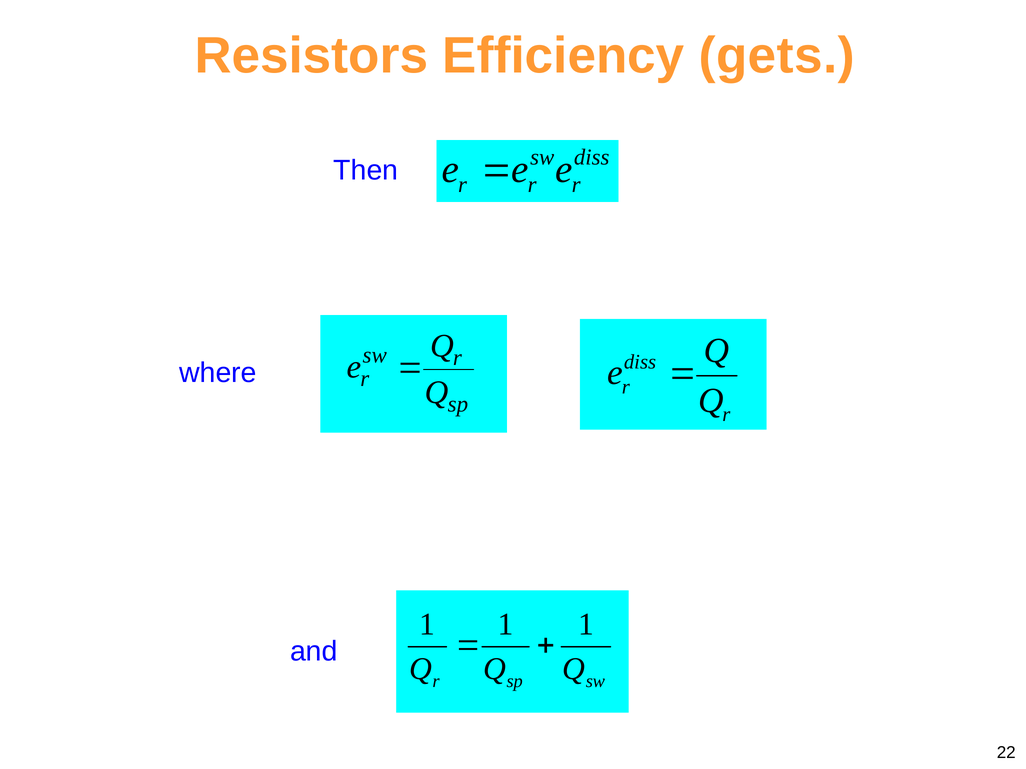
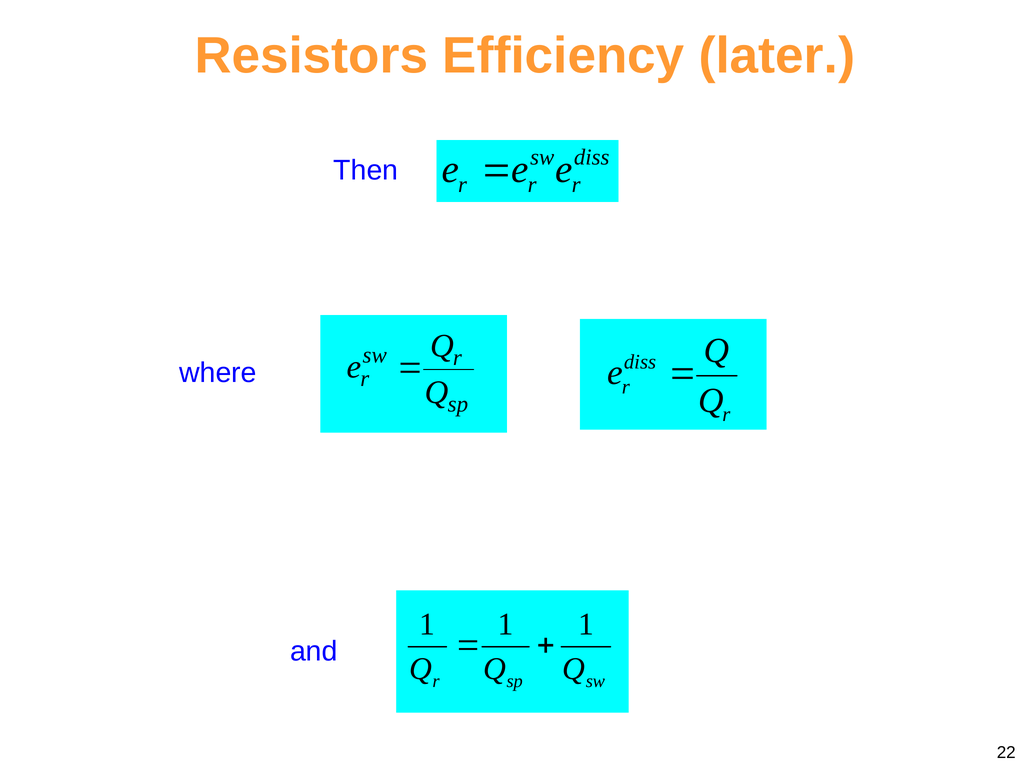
gets: gets -> later (777, 56)
